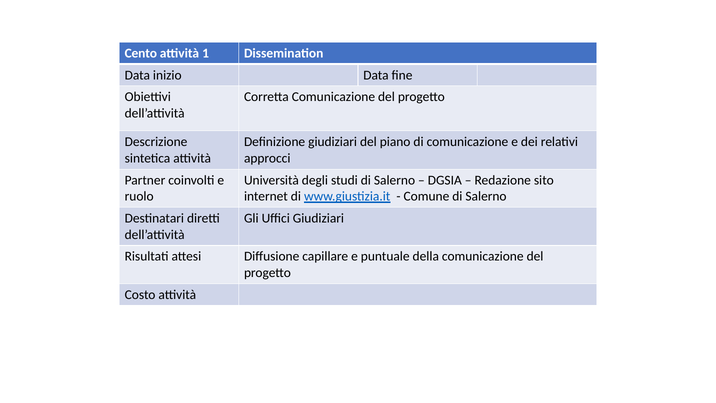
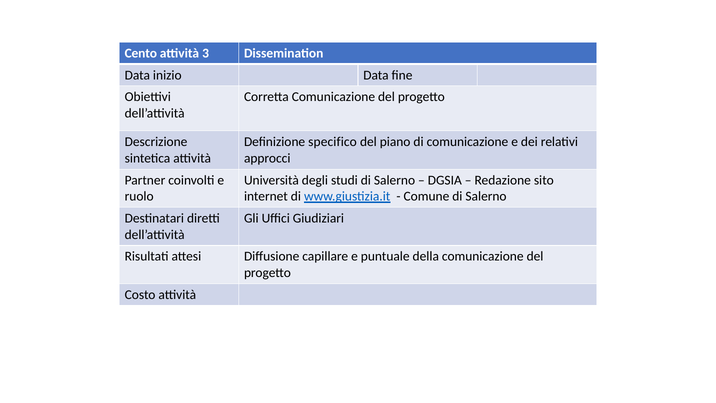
1: 1 -> 3 (206, 53)
Definizione giudiziari: giudiziari -> specifico (333, 142)
